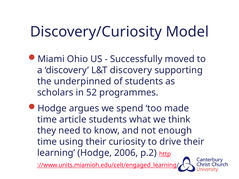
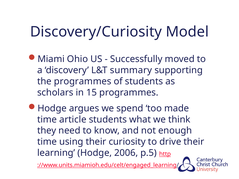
L&T discovery: discovery -> summary (131, 70)
the underpinned: underpinned -> programmes (83, 81)
52: 52 -> 15 (92, 93)
p.2: p.2 -> p.5 (149, 153)
